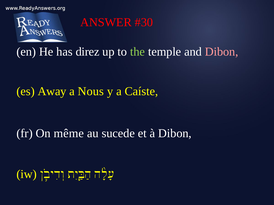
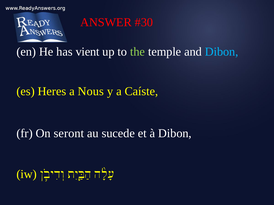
direz: direz -> vient (88, 52)
Dibon colour: pink -> light blue (222, 52)
Away: Away -> Heres (52, 91)
même: même -> seront (69, 134)
